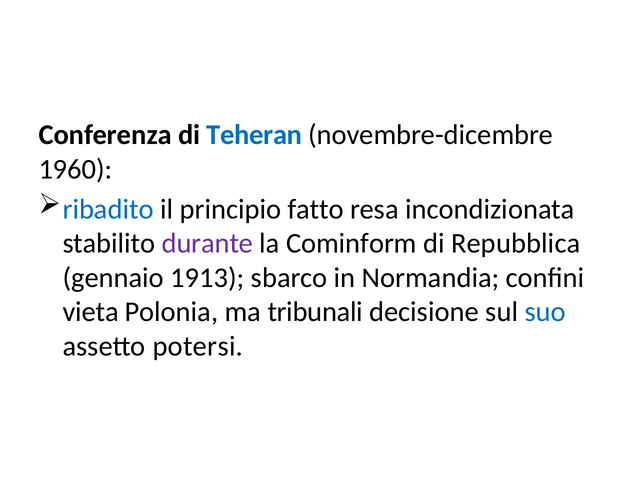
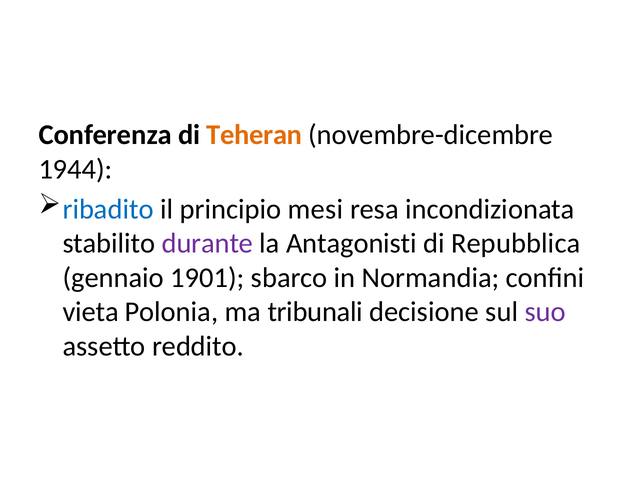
Teheran colour: blue -> orange (254, 135)
1960: 1960 -> 1944 (76, 169)
fatto: fatto -> mesi (316, 209)
Cominform: Cominform -> Antagonisti (351, 243)
1913: 1913 -> 1901 (207, 277)
suo colour: blue -> purple (545, 312)
potersi: potersi -> reddito (198, 346)
